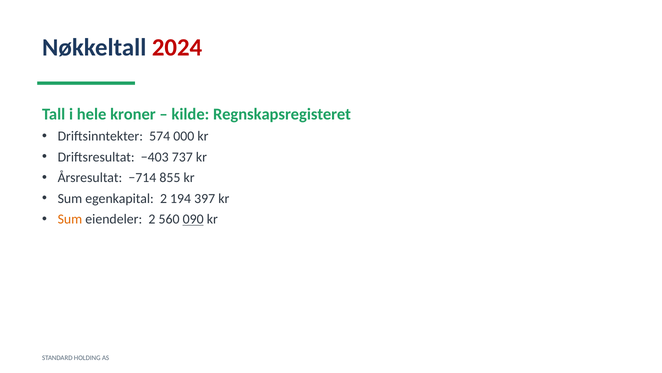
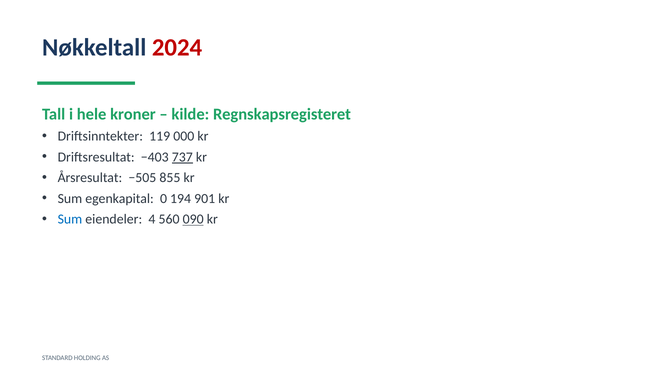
574: 574 -> 119 (160, 136)
737 underline: none -> present (182, 157)
−714: −714 -> −505 (142, 178)
egenkapital 2: 2 -> 0 (163, 198)
397: 397 -> 901 (205, 198)
Sum colour: orange -> blue (70, 219)
eiendeler 2: 2 -> 4 (152, 219)
